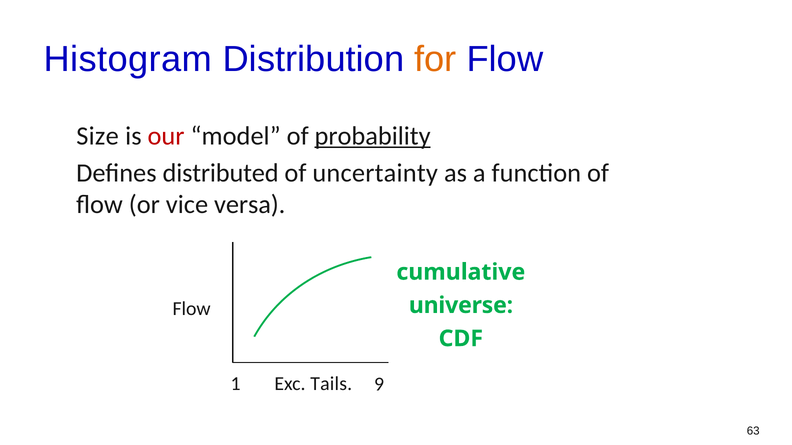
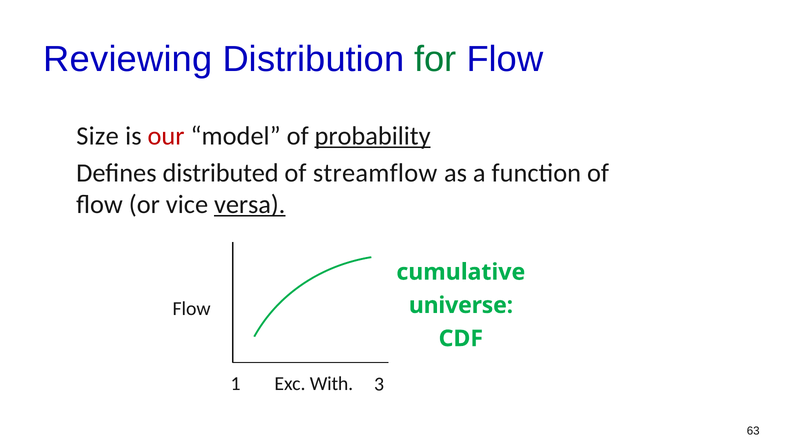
Histogram: Histogram -> Reviewing (128, 59)
for colour: orange -> green (435, 59)
uncertainty: uncertainty -> streamflow (375, 173)
versa underline: none -> present (250, 205)
Tails: Tails -> With (331, 384)
9: 9 -> 3 (379, 385)
